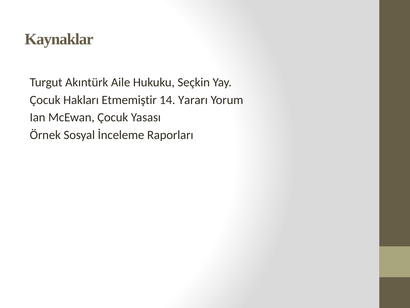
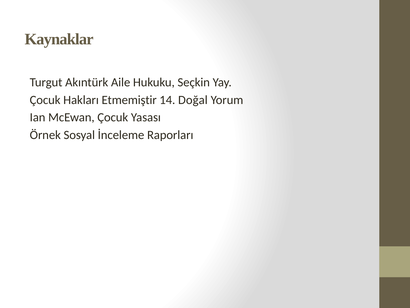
Yararı: Yararı -> Doğal (193, 100)
